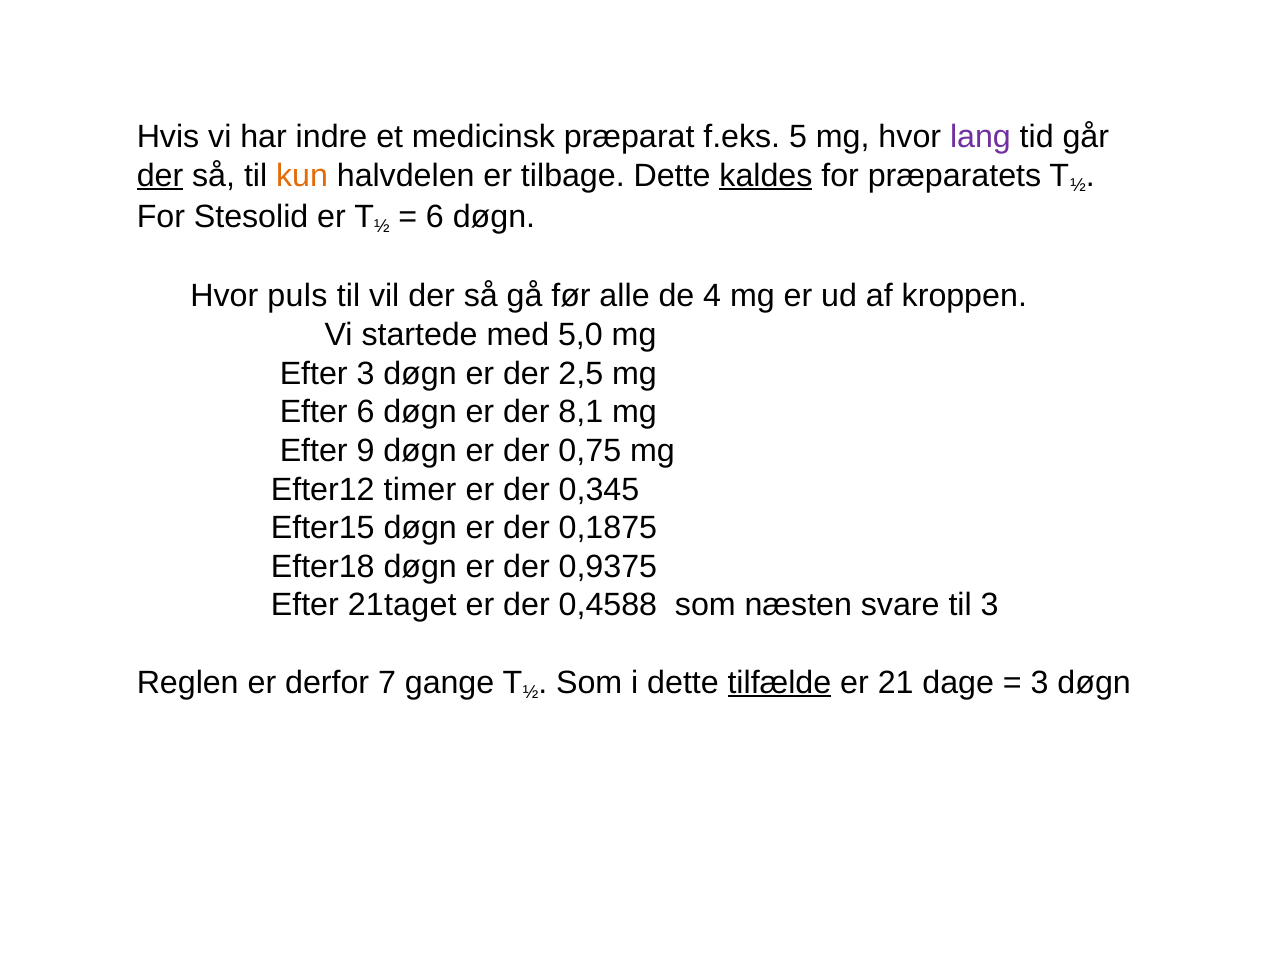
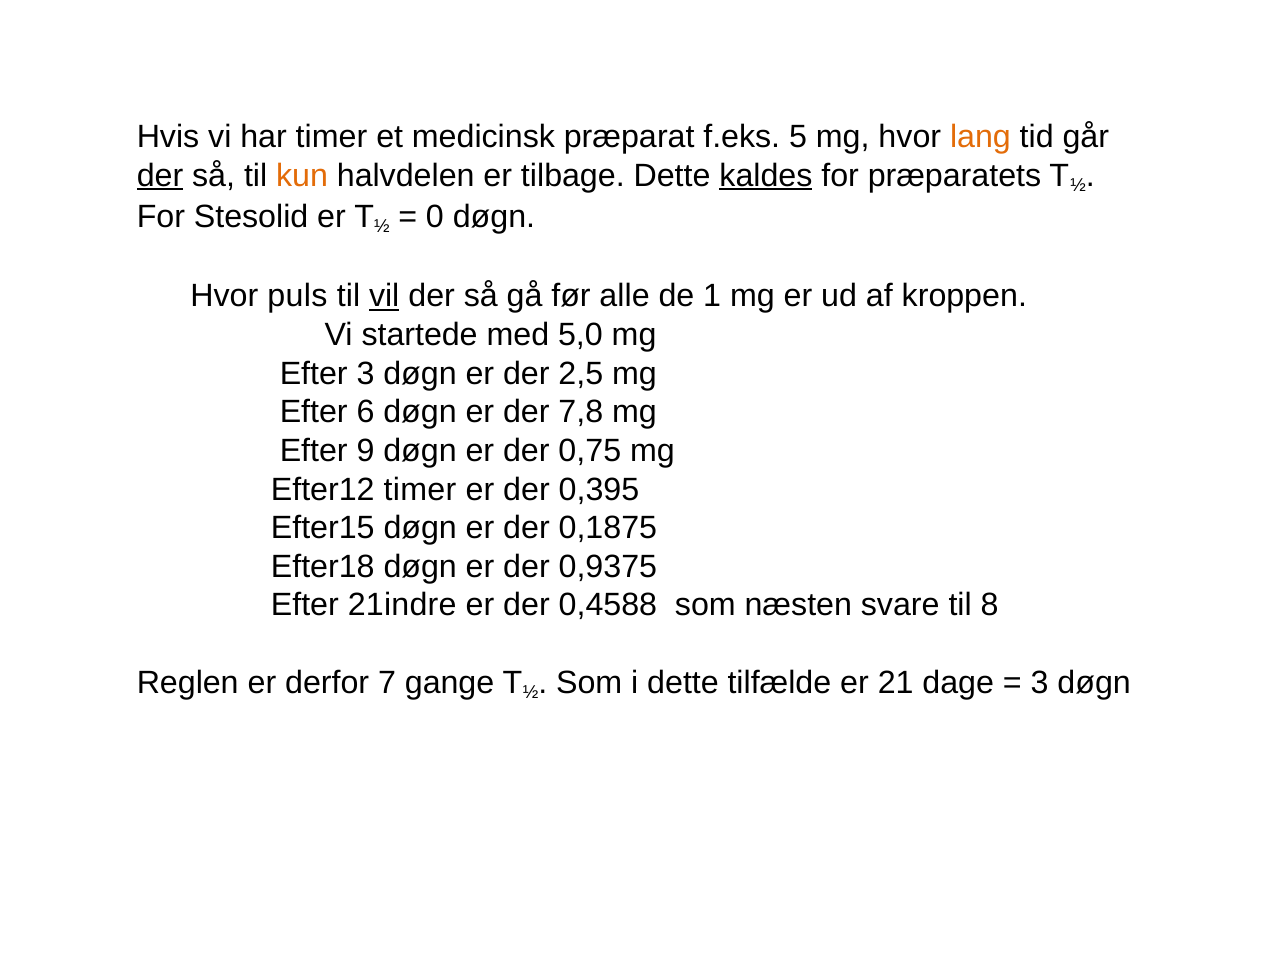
har indre: indre -> timer (331, 137)
lang colour: purple -> orange (980, 137)
6: 6 -> 0 (435, 217)
vil underline: none -> present (384, 296)
4: 4 -> 1 (712, 296)
8,1: 8,1 -> 7,8 (581, 412)
0,345: 0,345 -> 0,395 (599, 489)
21taget: 21taget -> 21indre (402, 605)
til 3: 3 -> 8 (990, 605)
tilfælde underline: present -> none (779, 683)
